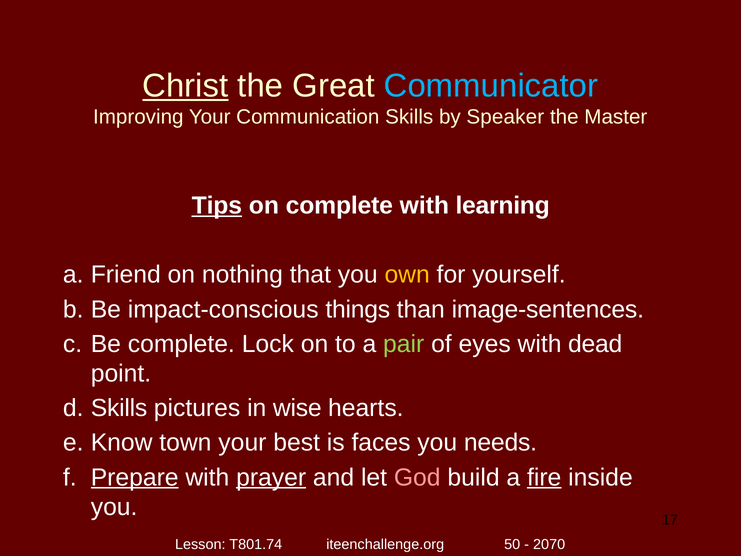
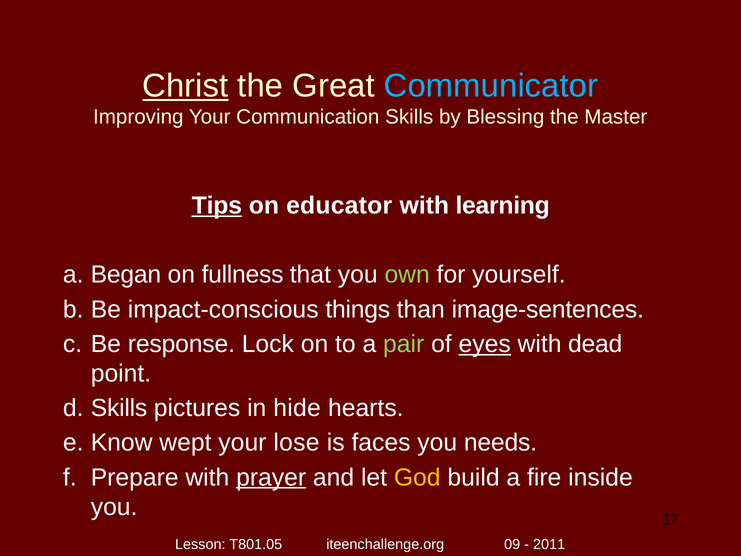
Speaker: Speaker -> Blessing (505, 117)
on complete: complete -> educator (339, 206)
Friend: Friend -> Began (126, 275)
nothing: nothing -> fullness (243, 275)
own colour: yellow -> light green (407, 275)
Be complete: complete -> response (181, 344)
eyes underline: none -> present (485, 344)
wise: wise -> hide (297, 408)
town: town -> wept (185, 443)
best: best -> lose (297, 443)
Prepare underline: present -> none (135, 477)
God colour: pink -> yellow (417, 477)
fire underline: present -> none (544, 477)
T801.74: T801.74 -> T801.05 (256, 544)
50: 50 -> 09 (512, 544)
2070: 2070 -> 2011 (549, 544)
